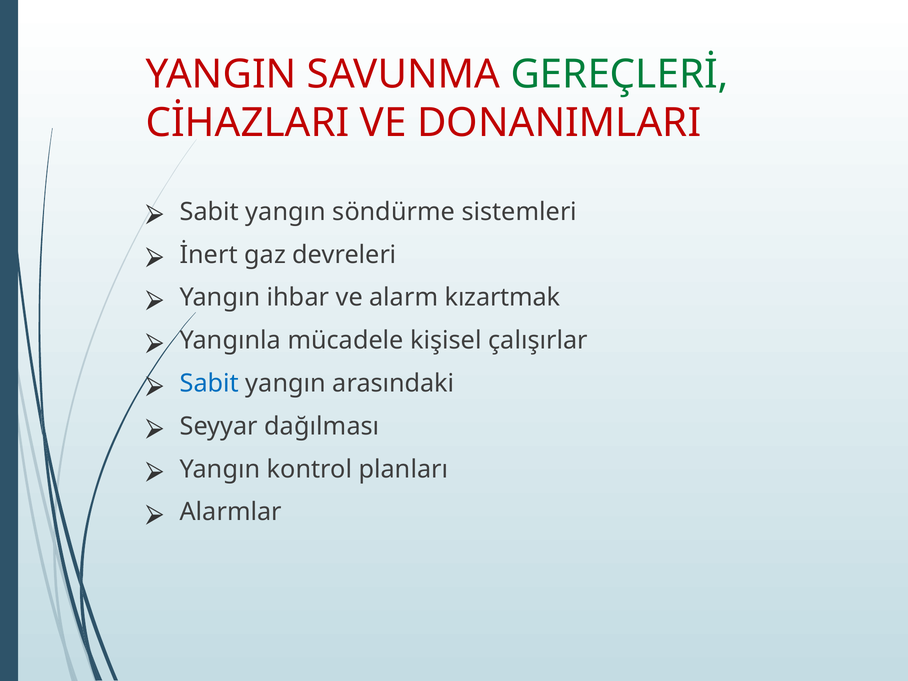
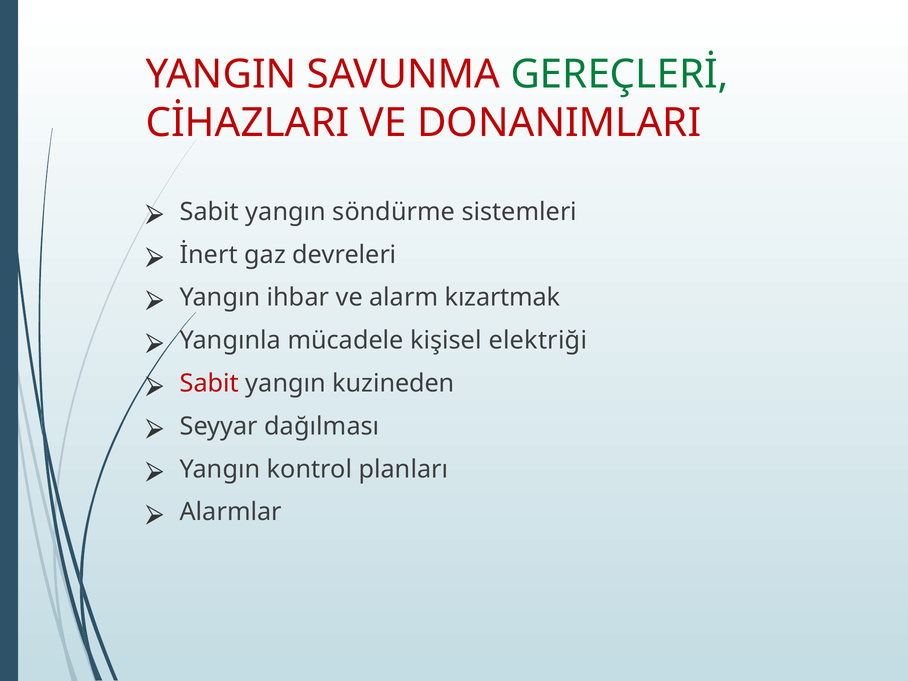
çalışırlar: çalışırlar -> elektriği (538, 341)
Sabit colour: blue -> red (209, 383)
arasındaki: arasındaki -> kuzineden (393, 383)
